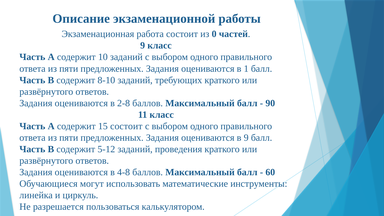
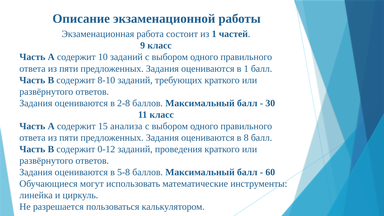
из 0: 0 -> 1 (214, 34)
90: 90 -> 30 (270, 103)
15 состоит: состоит -> анализа (126, 126)
в 9: 9 -> 8 (246, 138)
5-12: 5-12 -> 0-12 (106, 149)
4-8: 4-8 -> 5-8 (124, 172)
